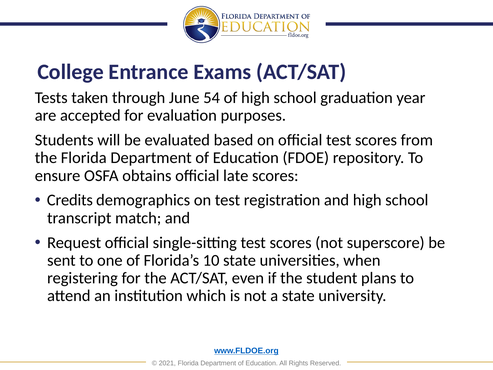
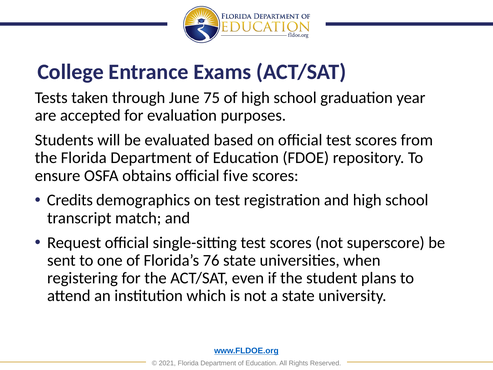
54: 54 -> 75 (212, 98)
late: late -> five (236, 176)
10: 10 -> 76 (211, 260)
